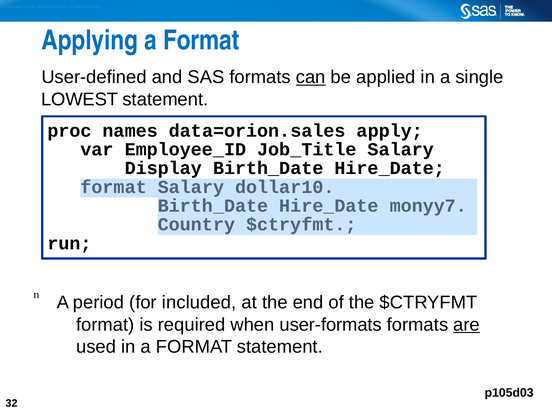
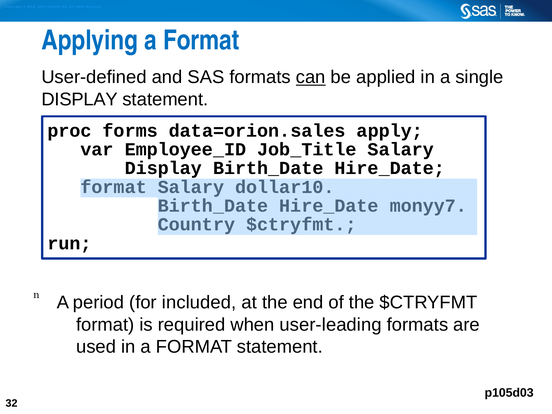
LOWEST: LOWEST -> DISPLAY (80, 99)
names: names -> forms (130, 131)
user-formats: user-formats -> user-leading (331, 325)
are underline: present -> none (467, 325)
